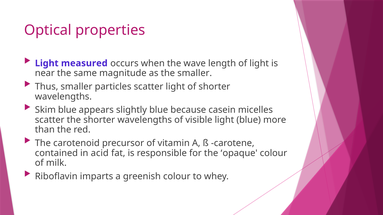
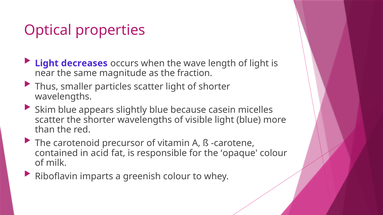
measured: measured -> decreases (84, 63)
the smaller: smaller -> fraction (195, 73)
